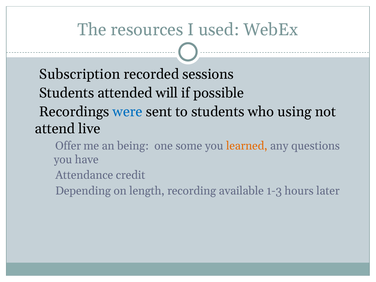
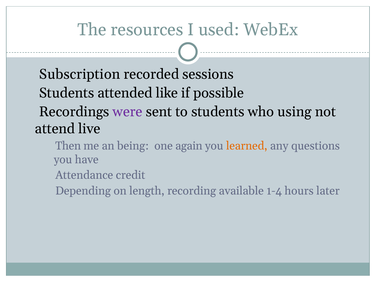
will: will -> like (167, 93)
were colour: blue -> purple (128, 112)
Offer: Offer -> Then (68, 146)
some: some -> again (189, 146)
1-3: 1-3 -> 1-4 (274, 191)
